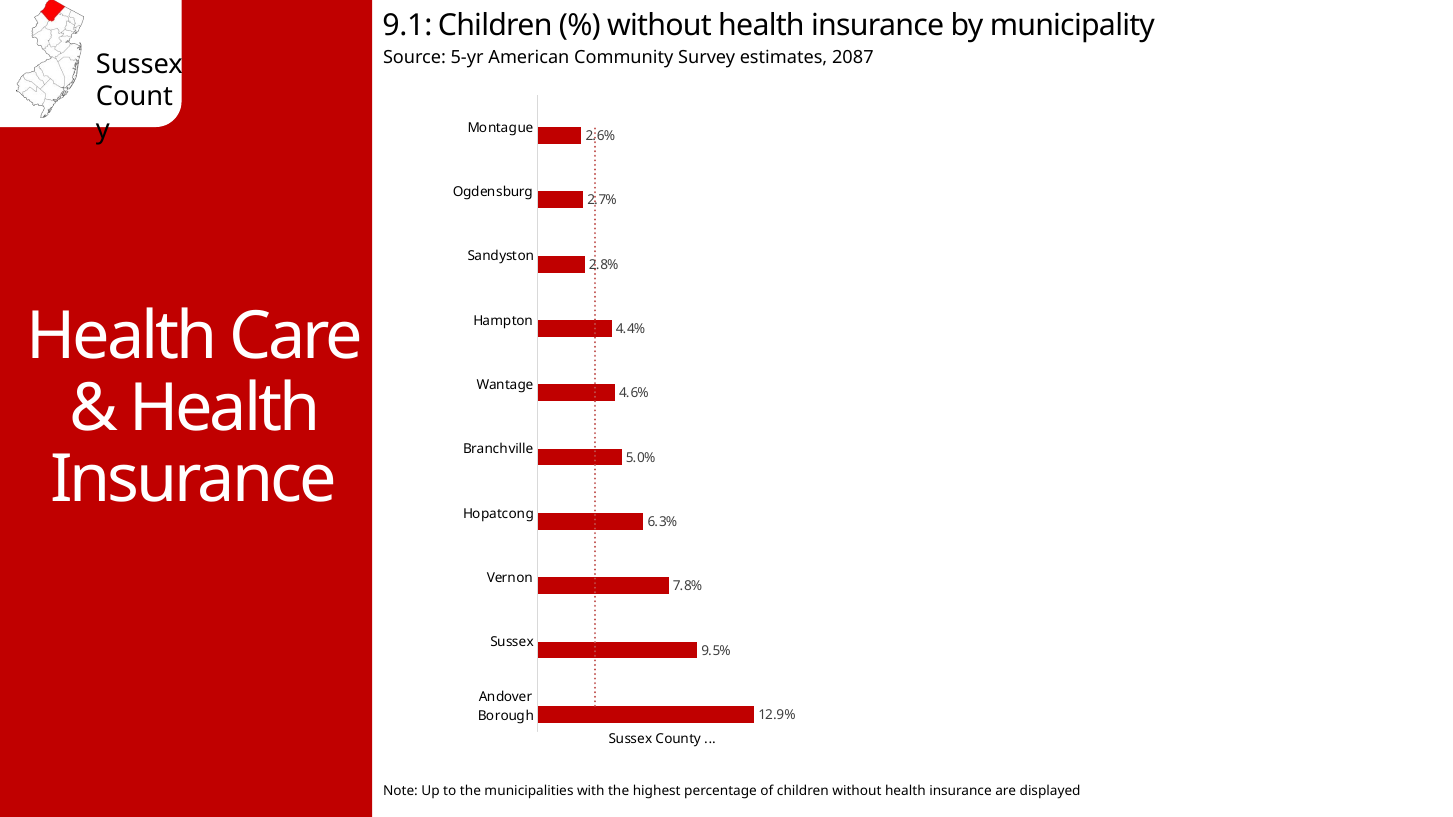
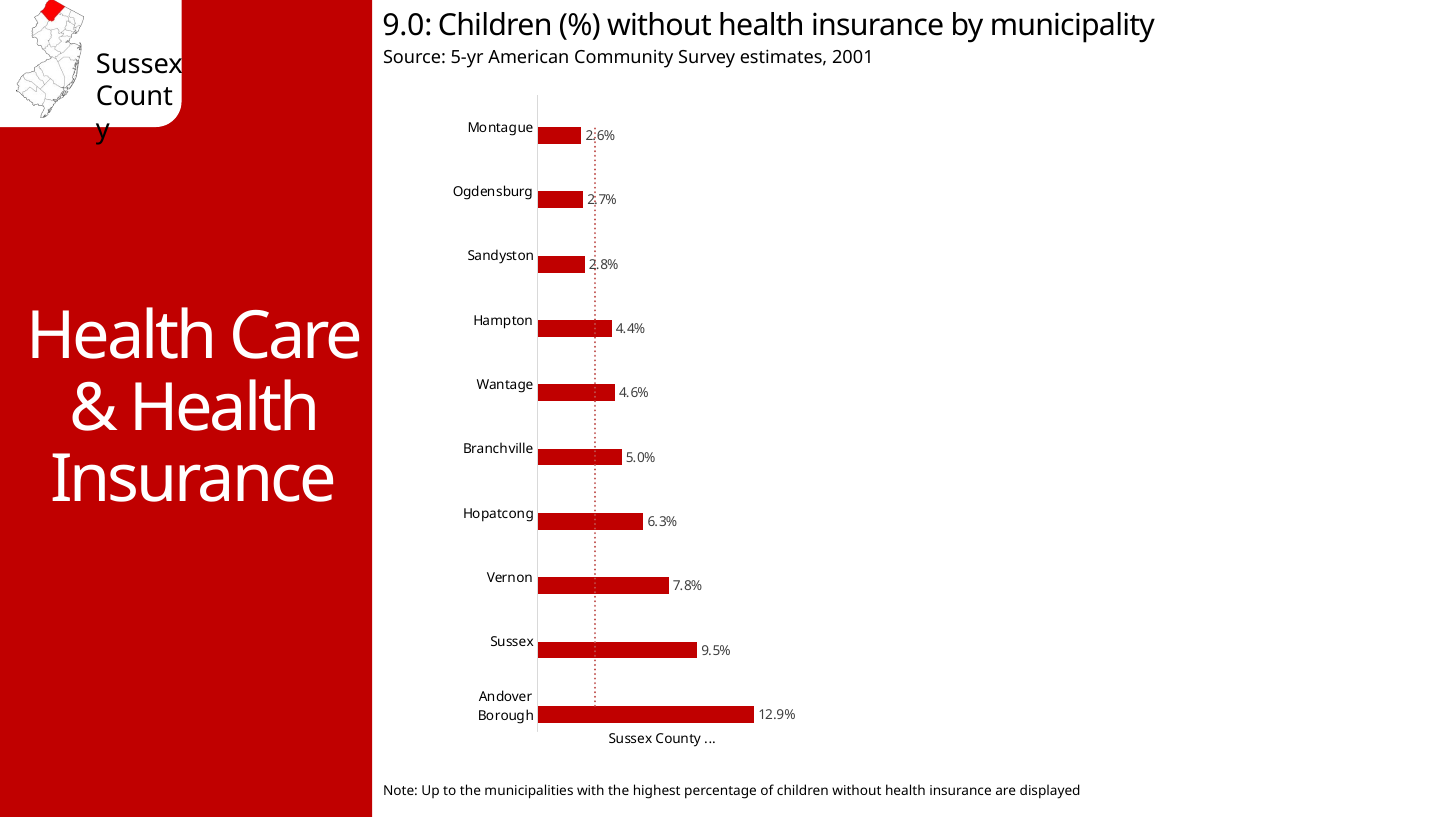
9.1: 9.1 -> 9.0 (407, 26)
2087: 2087 -> 2001 (853, 57)
